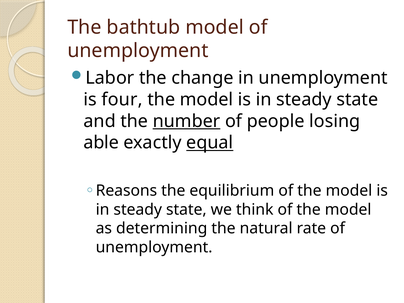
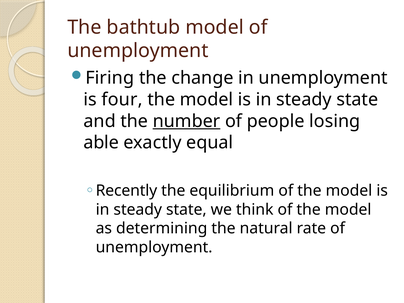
Labor: Labor -> Firing (110, 78)
equal underline: present -> none (210, 143)
Reasons: Reasons -> Recently (126, 191)
